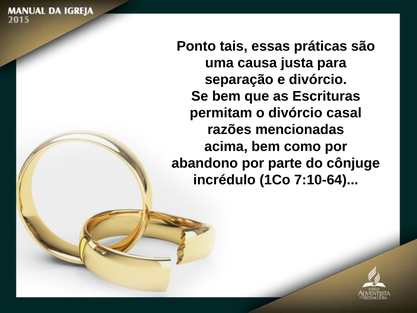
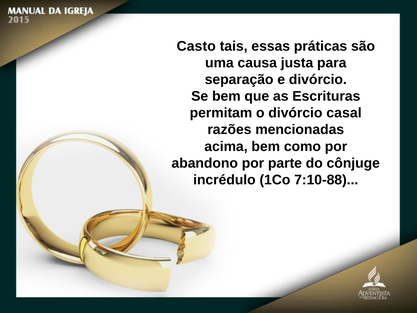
Ponto: Ponto -> Casto (196, 46)
7:10-64: 7:10-64 -> 7:10-88 (326, 180)
